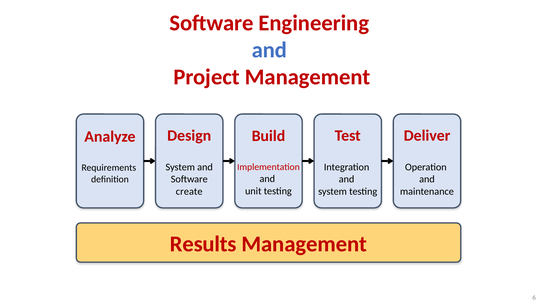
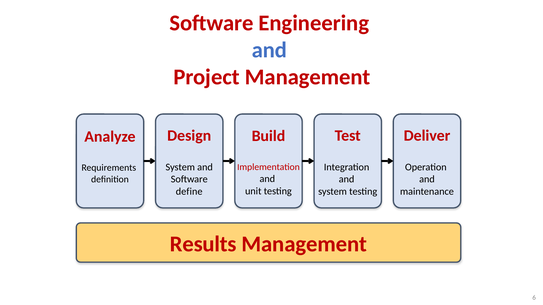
create: create -> define (189, 192)
